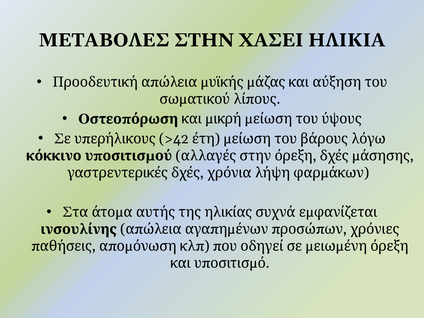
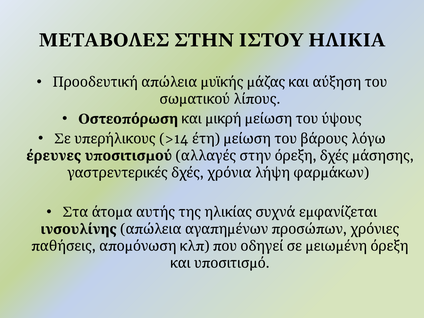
ΧΆΣΕΙ: ΧΆΣΕΙ -> ΙΣΤΟΎ (271, 40)
>42: >42 -> >14 (174, 139)
κόκκινο: κόκκινο -> έρευνες (54, 156)
